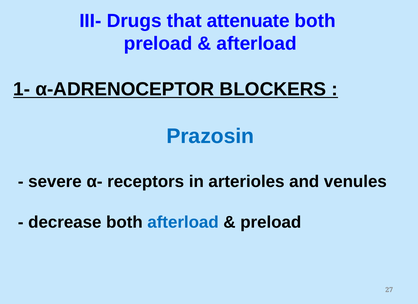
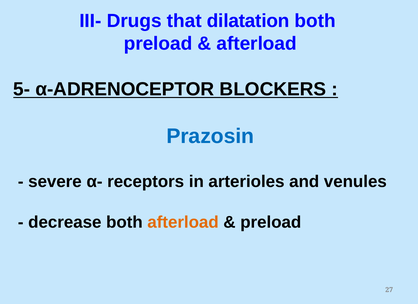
attenuate: attenuate -> dilatation (248, 21)
1-: 1- -> 5- (22, 89)
afterload colour: blue -> orange (183, 222)
